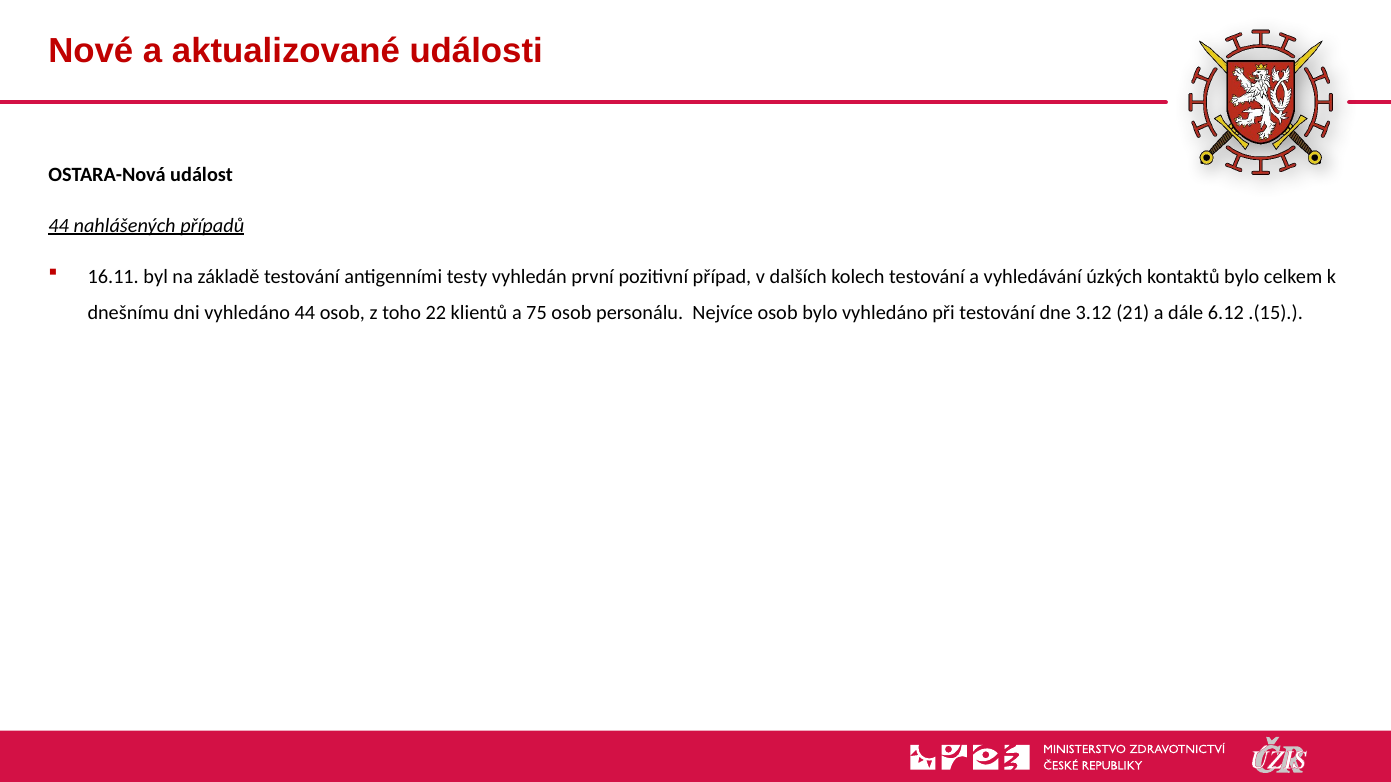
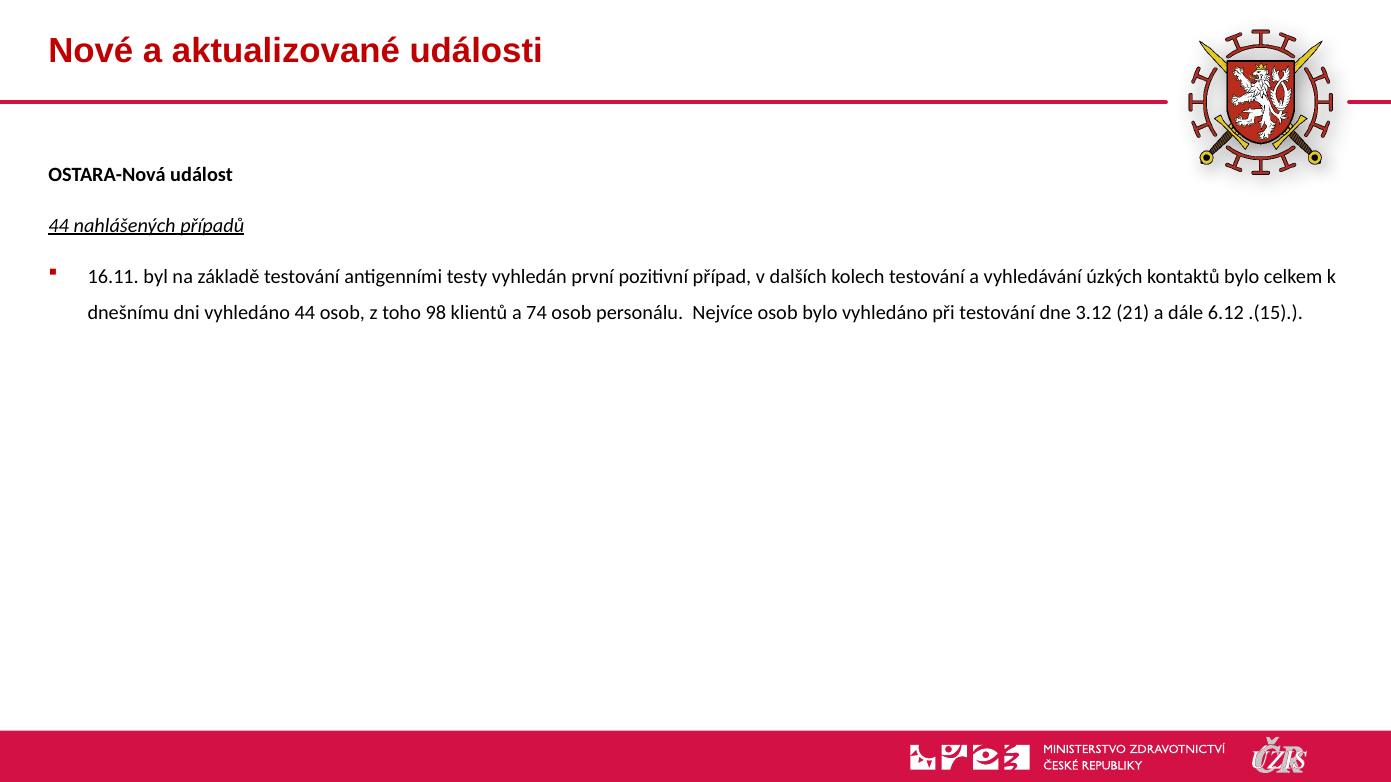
22: 22 -> 98 (436, 313)
75: 75 -> 74 (537, 313)
